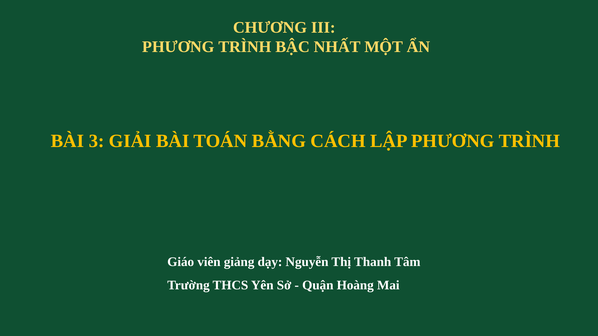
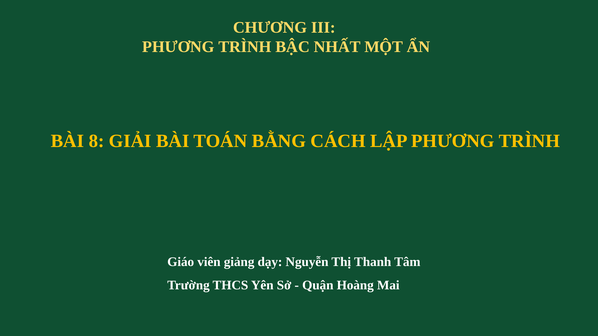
3: 3 -> 8 (97, 141)
